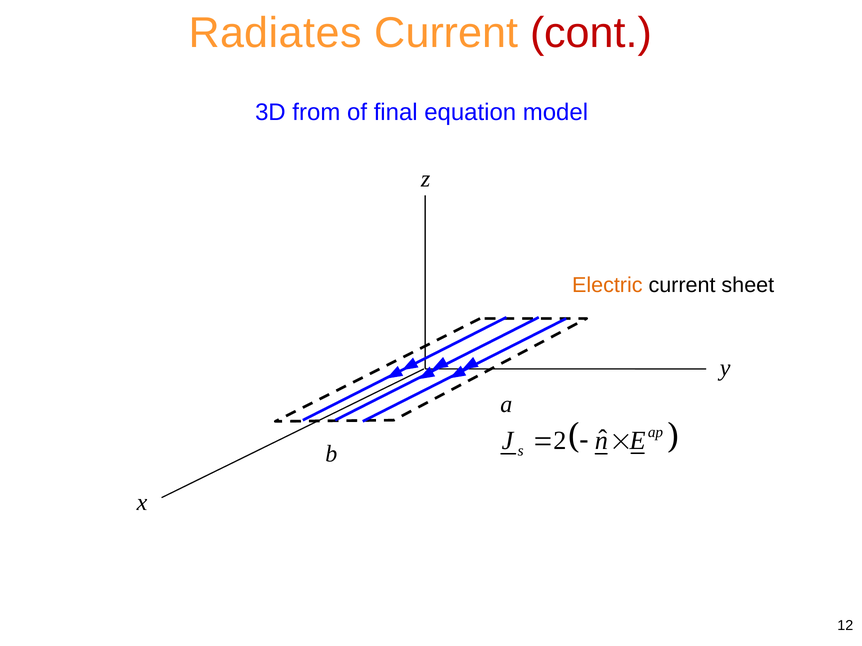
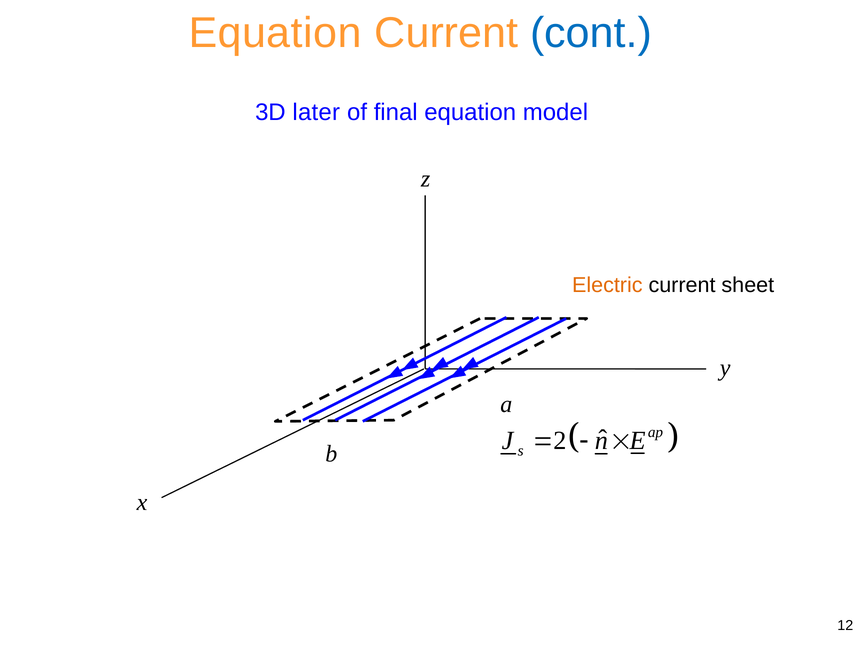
Radiates: Radiates -> Equation (275, 33)
cont colour: red -> blue (591, 33)
from: from -> later (316, 112)
